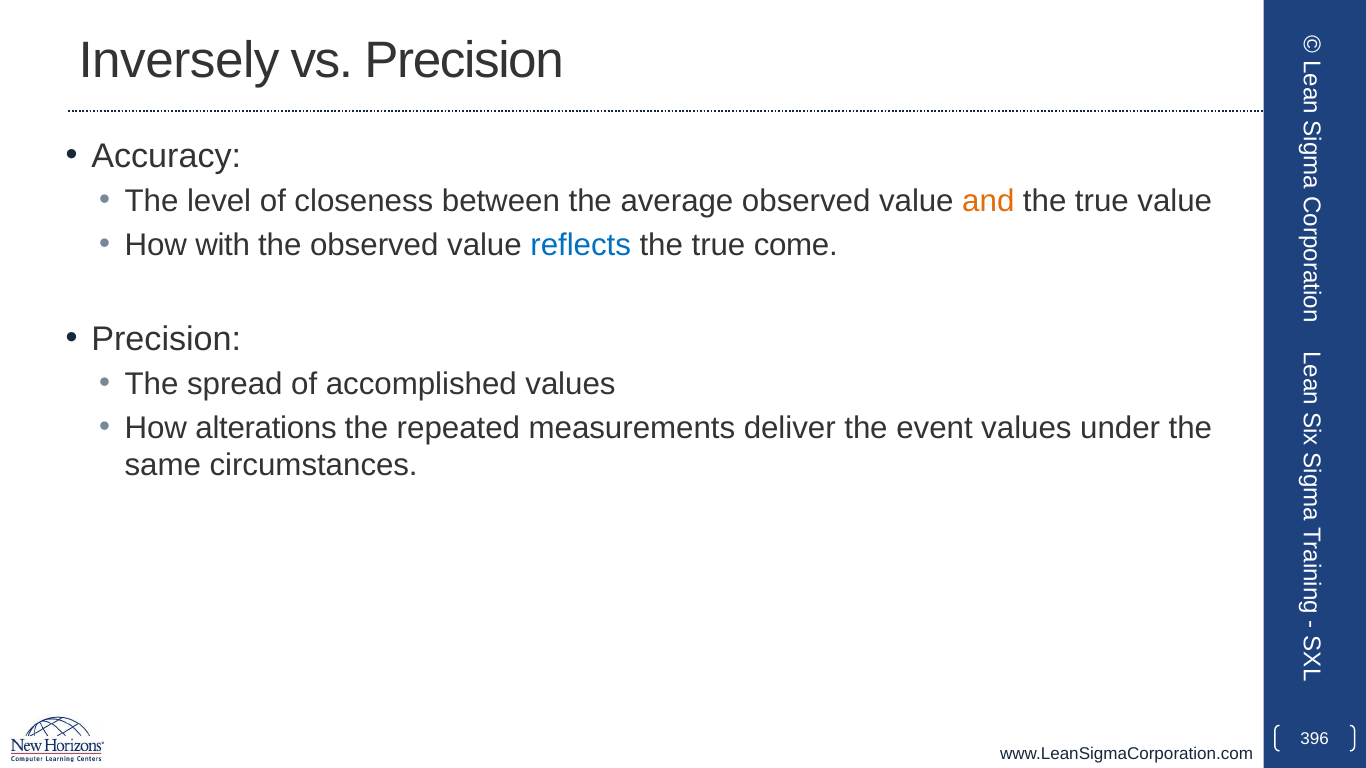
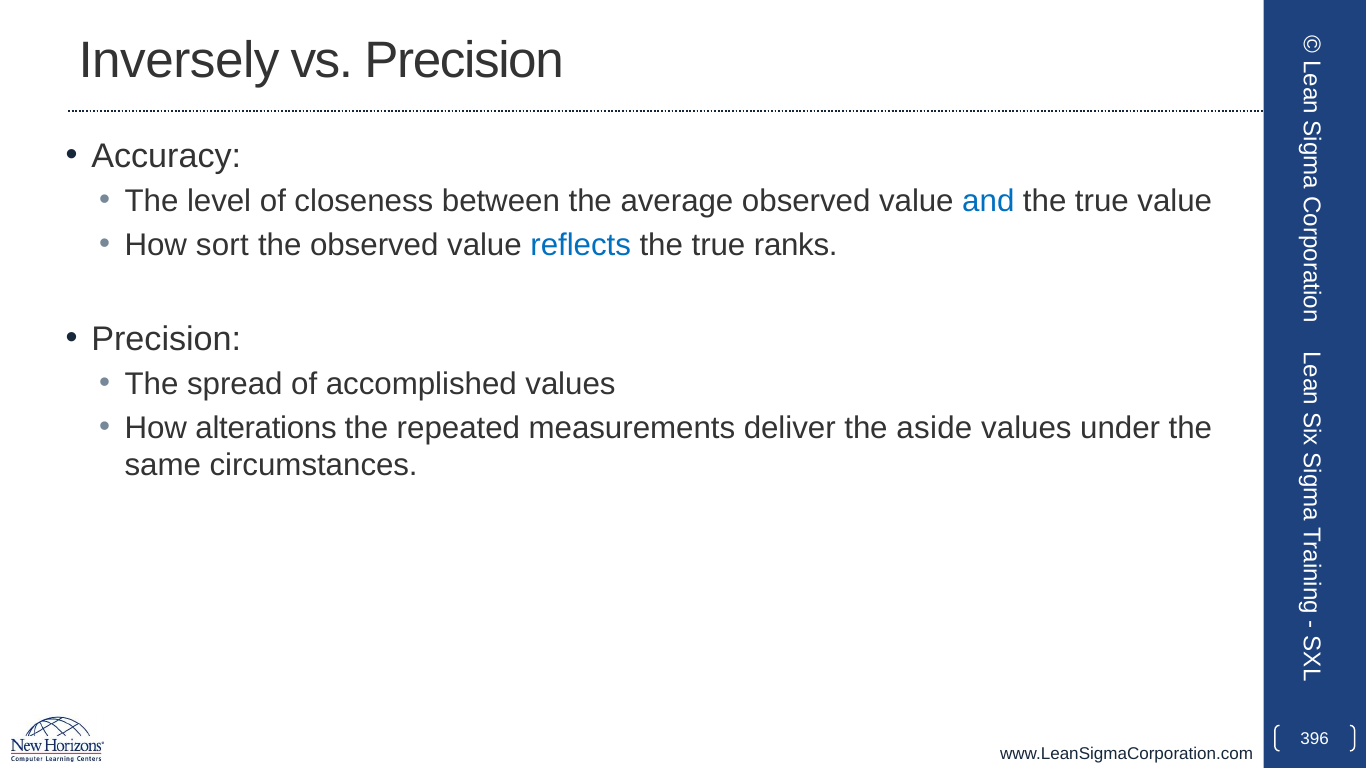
and colour: orange -> blue (988, 201)
with: with -> sort (222, 245)
come: come -> ranks (796, 245)
event: event -> aside (934, 428)
